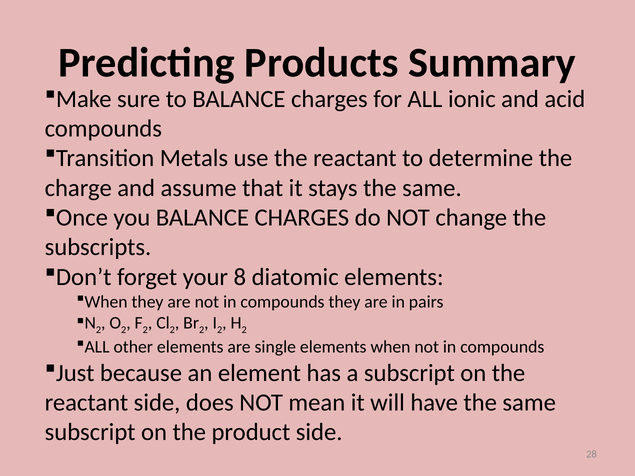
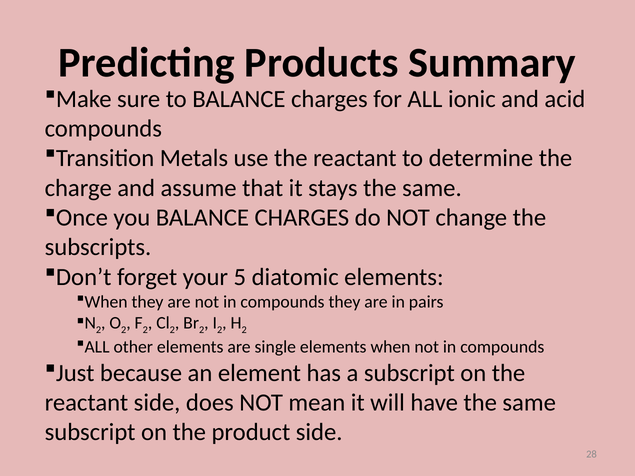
8: 8 -> 5 (240, 277)
